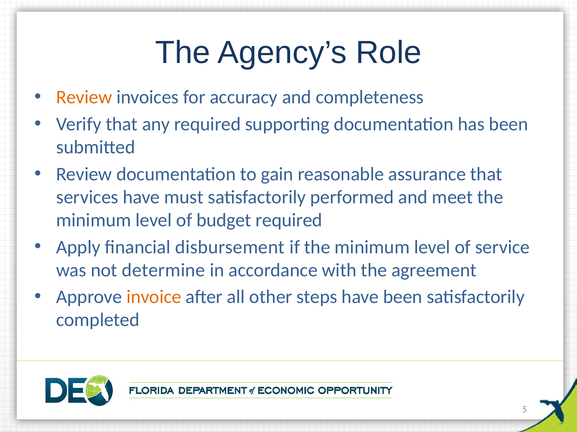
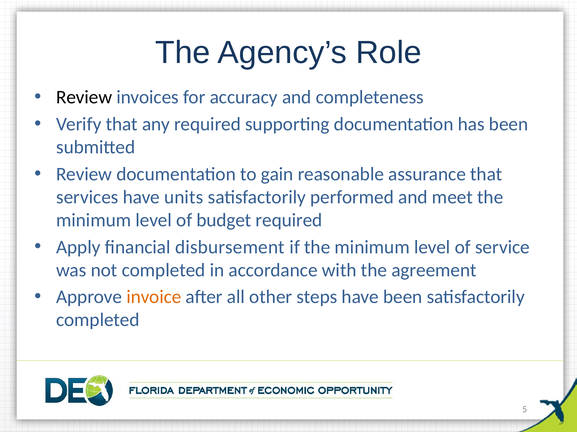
Review colour: orange -> black (84, 97)
must: must -> units (184, 197)
not determine: determine -> completed (164, 271)
